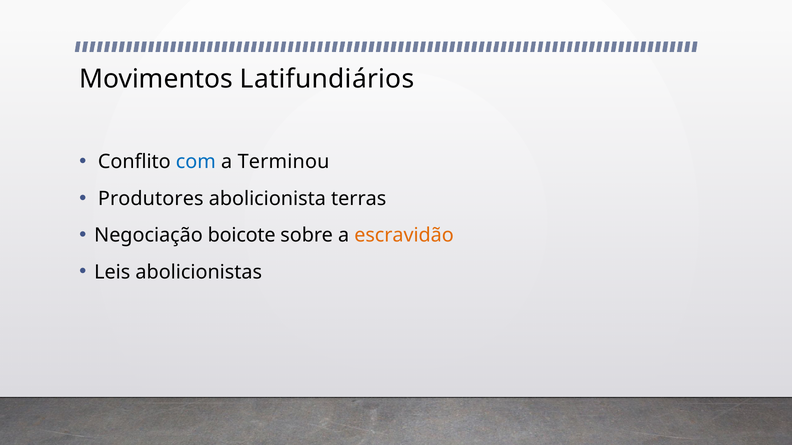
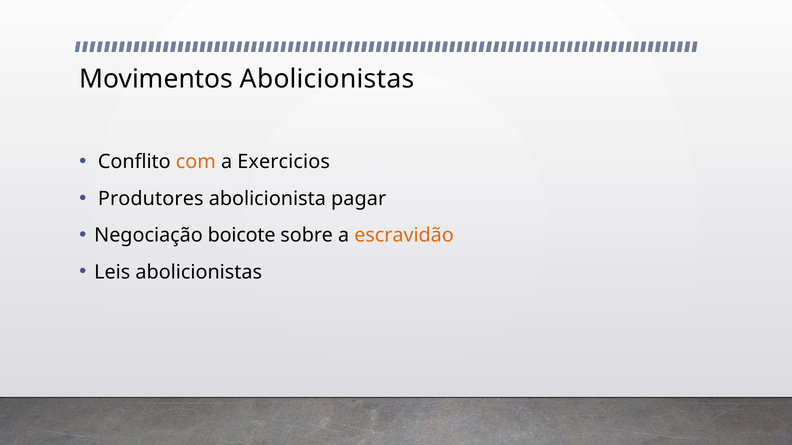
Movimentos Latifundiários: Latifundiários -> Abolicionistas (327, 79)
com colour: blue -> orange (196, 162)
Terminou: Terminou -> Exercicios (284, 162)
terras: terras -> pagar (359, 199)
